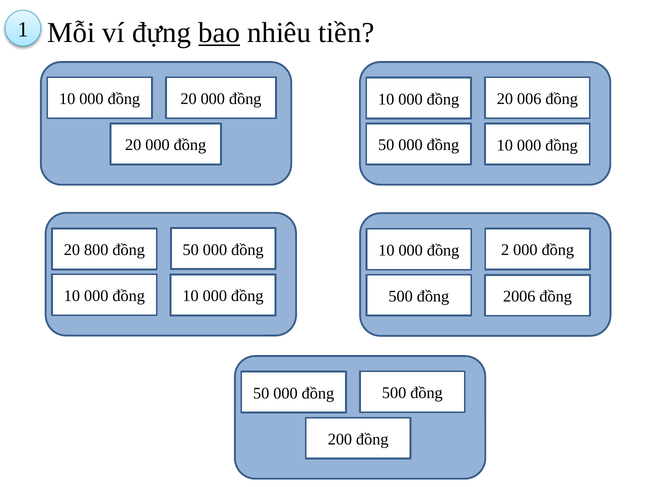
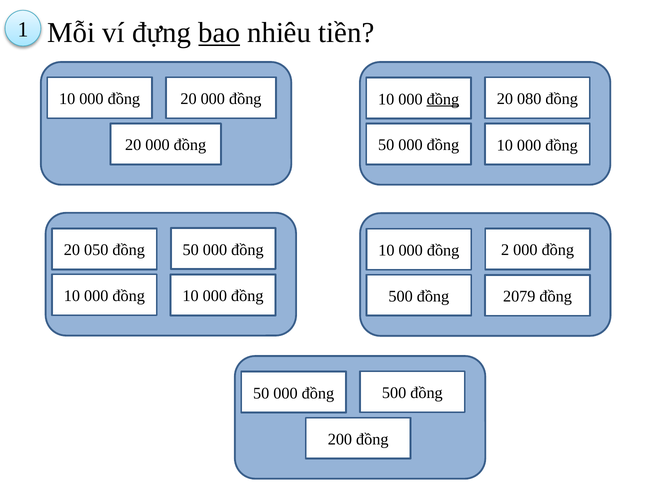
006: 006 -> 080 (529, 99)
đồng underline: none -> present (443, 99)
800: 800 -> 050 (96, 250)
2006: 2006 -> 2079 (519, 296)
